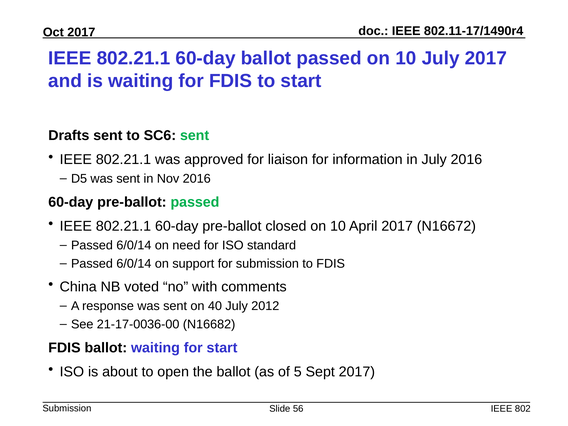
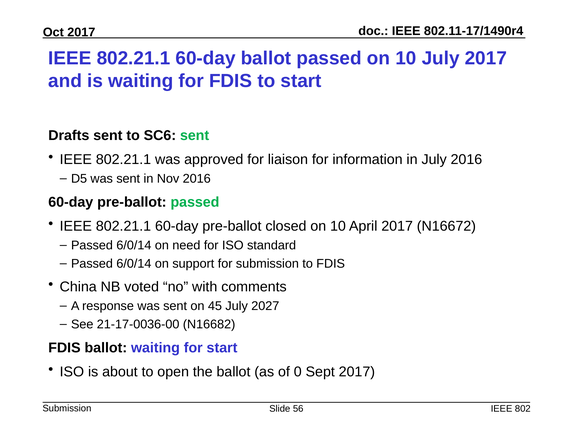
40: 40 -> 45 (215, 306)
2012: 2012 -> 2027 (265, 306)
5: 5 -> 0 (298, 372)
